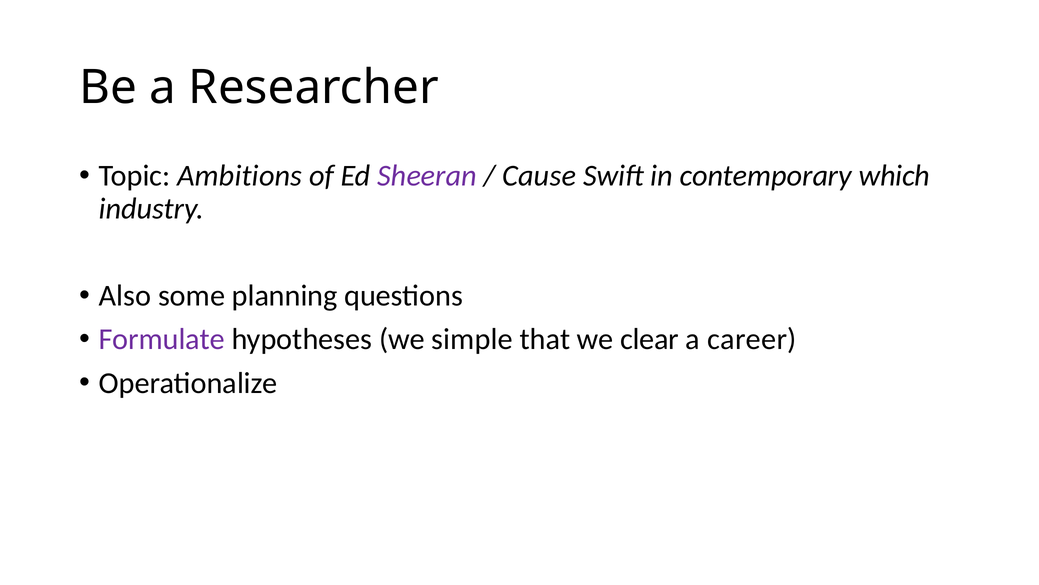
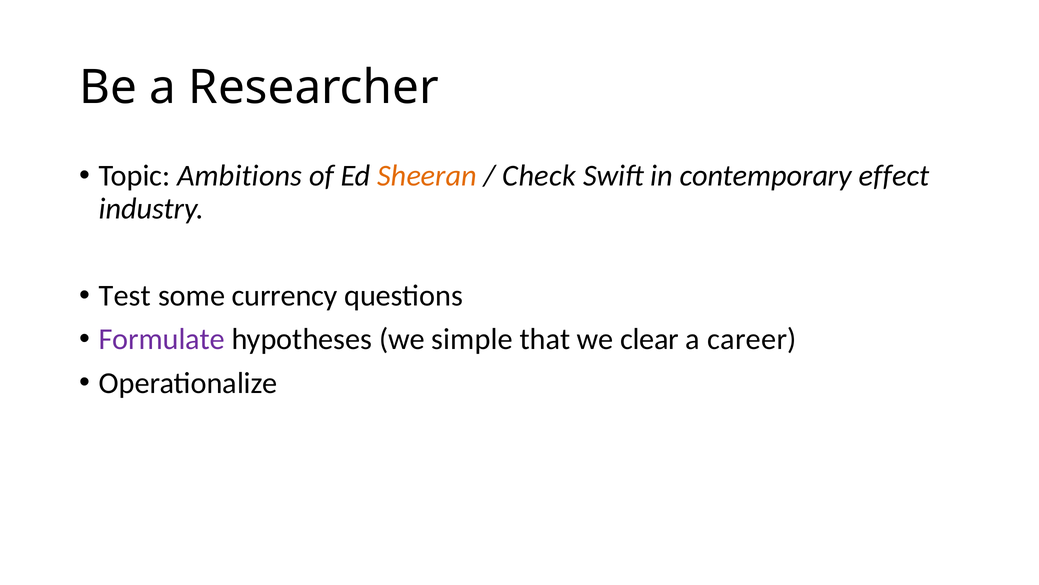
Sheeran colour: purple -> orange (427, 176)
Cause: Cause -> Check (539, 176)
which: which -> effect (894, 176)
Also: Also -> Test (125, 296)
planning: planning -> currency (285, 296)
